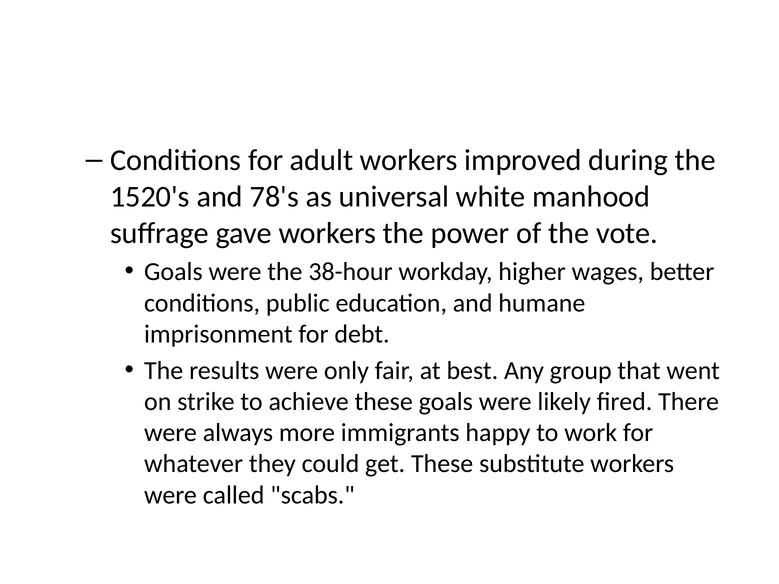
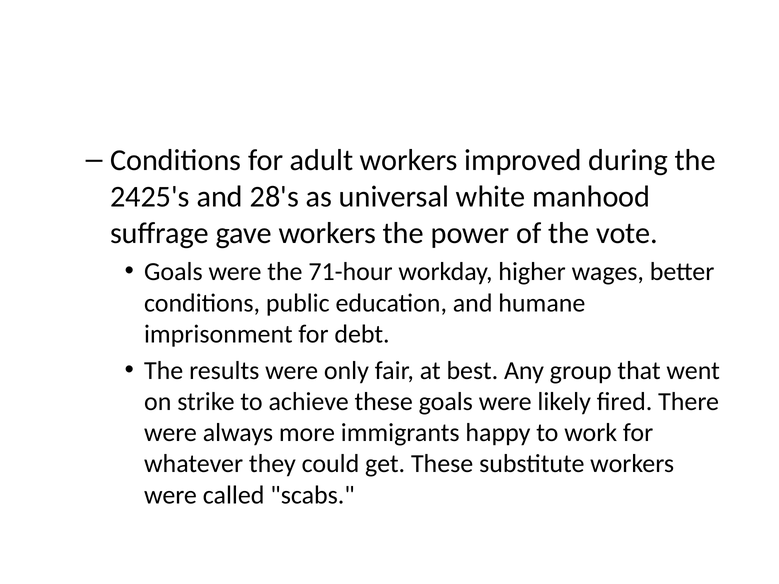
1520's: 1520's -> 2425's (150, 197)
78's: 78's -> 28's (274, 197)
38-hour: 38-hour -> 71-hour (350, 272)
